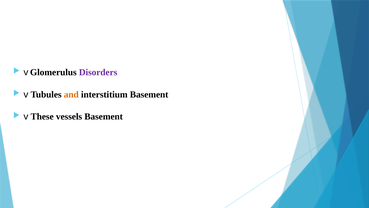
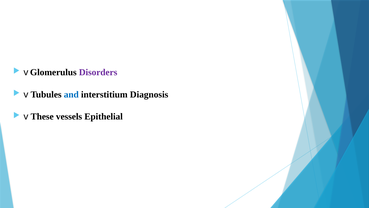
and colour: orange -> blue (71, 94)
interstitium Basement: Basement -> Diagnosis (149, 94)
vessels Basement: Basement -> Epithelial (104, 116)
